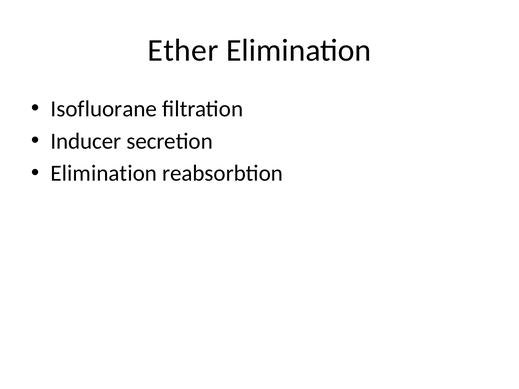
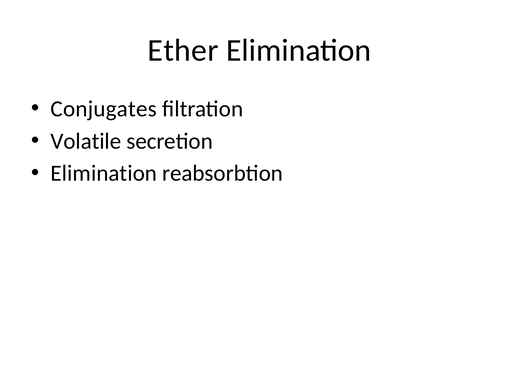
Isofluorane: Isofluorane -> Conjugates (104, 109)
Inducer: Inducer -> Volatile (86, 141)
